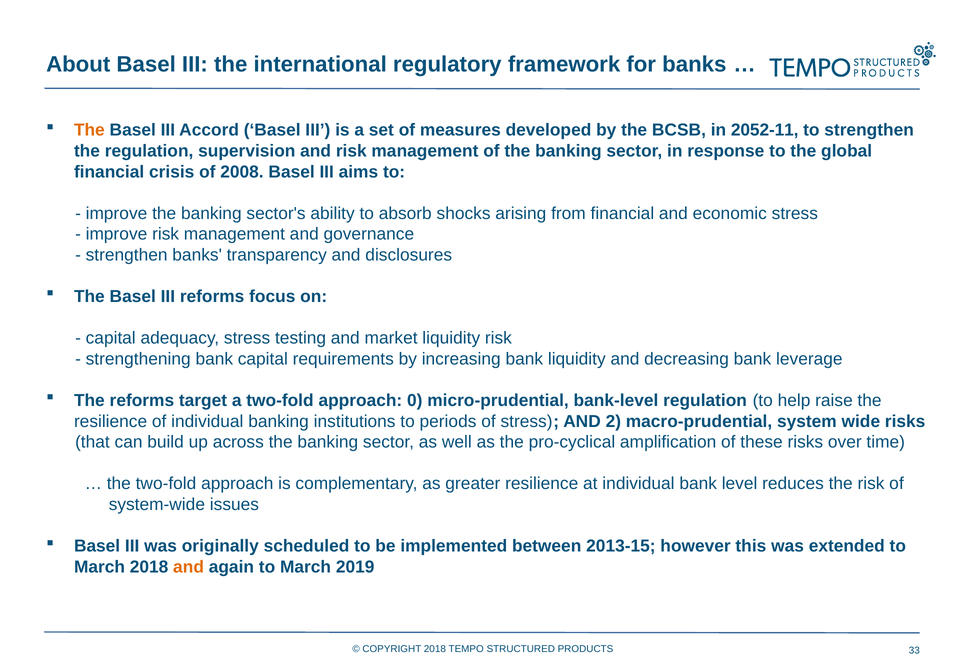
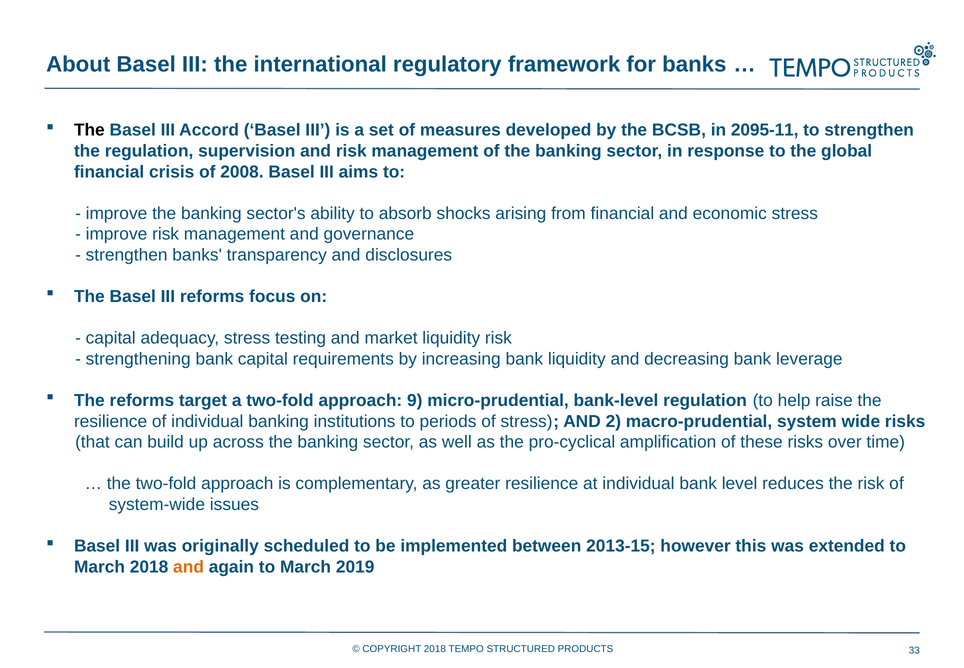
The colour: orange -> black (89, 130)
2052-11: 2052-11 -> 2095-11 (765, 130)
0: 0 -> 9 (415, 400)
